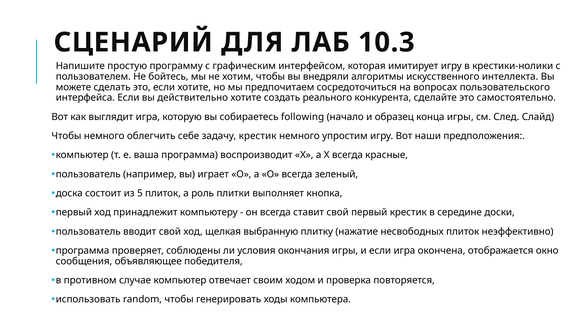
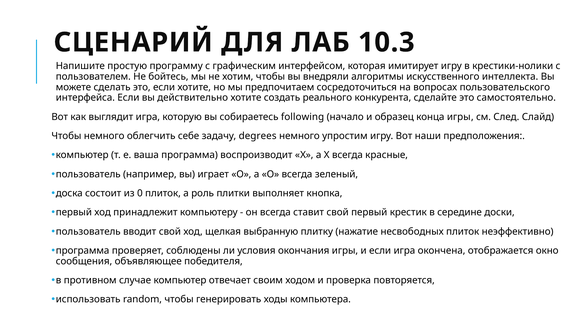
задачу крестик: крестик -> degrees (258, 136)
5: 5 -> 0 (140, 193)
